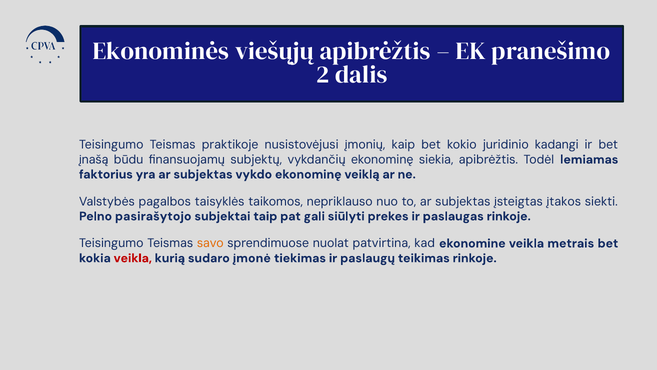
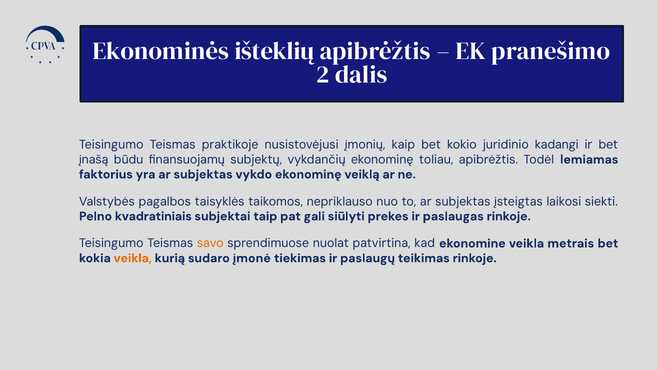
viešųjų: viešųjų -> išteklių (275, 51)
siekia: siekia -> toliau (436, 159)
įtakos: įtakos -> laikosi (564, 201)
pasirašytojo: pasirašytojo -> kvadratiniais (153, 216)
veikla colour: red -> orange (133, 258)
